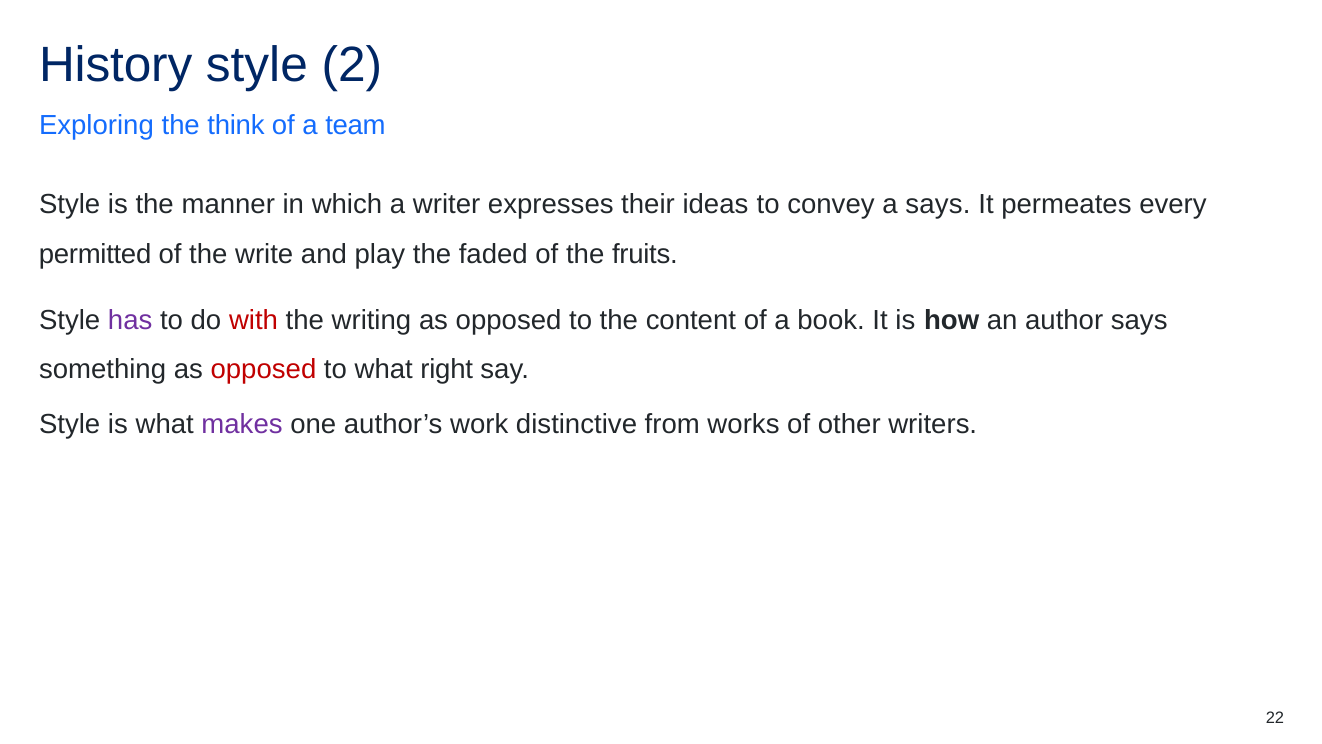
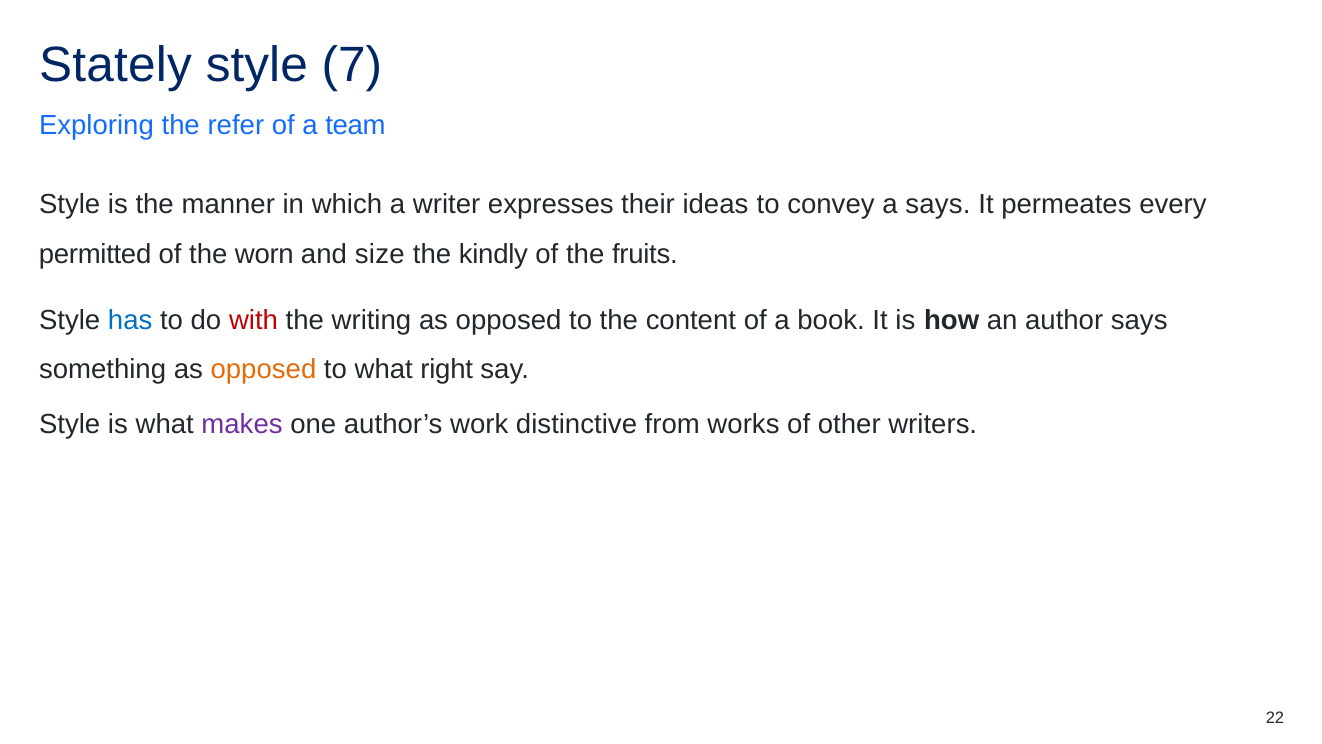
History: History -> Stately (116, 65)
2: 2 -> 7 (352, 65)
think: think -> refer (236, 125)
write: write -> worn (264, 254)
play: play -> size (380, 254)
faded: faded -> kindly (493, 254)
has colour: purple -> blue (130, 320)
opposed colour: red -> orange (263, 370)
